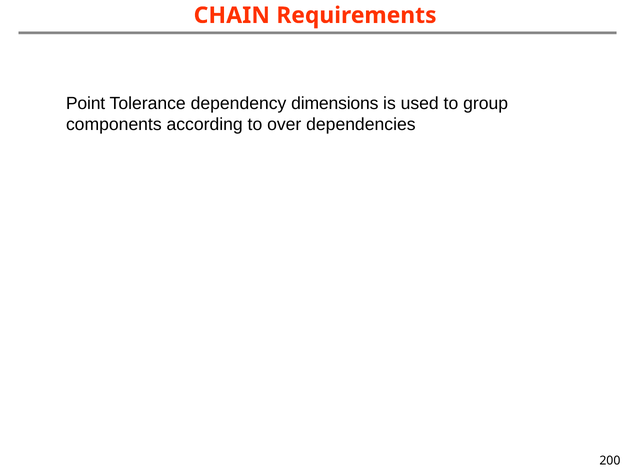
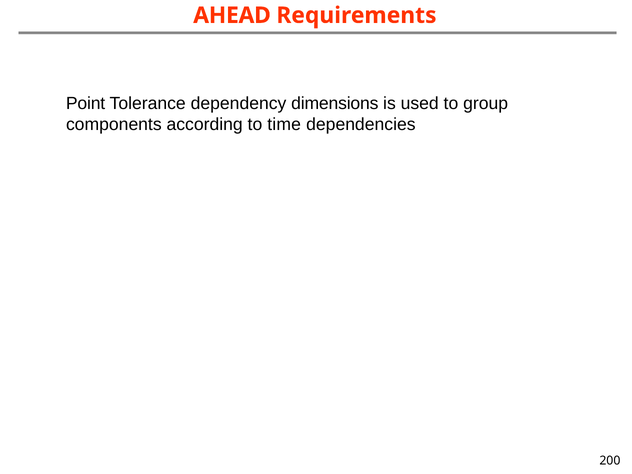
CHAIN: CHAIN -> AHEAD (232, 15)
over: over -> time (284, 124)
